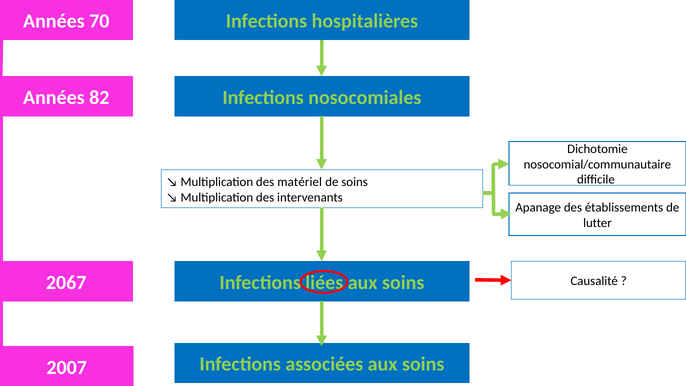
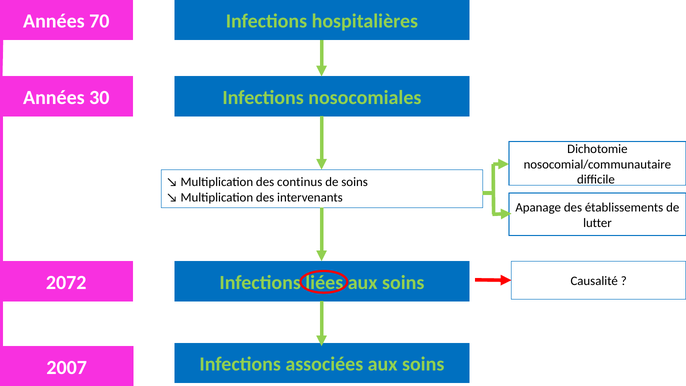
82: 82 -> 30 (99, 98)
matériel: matériel -> continus (300, 182)
2067: 2067 -> 2072 (66, 282)
